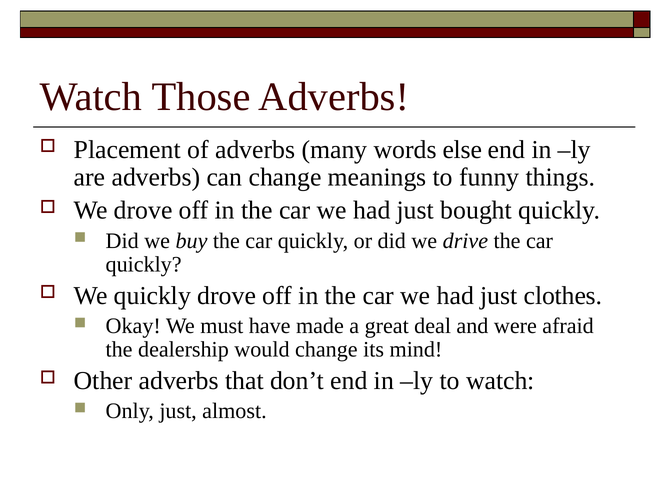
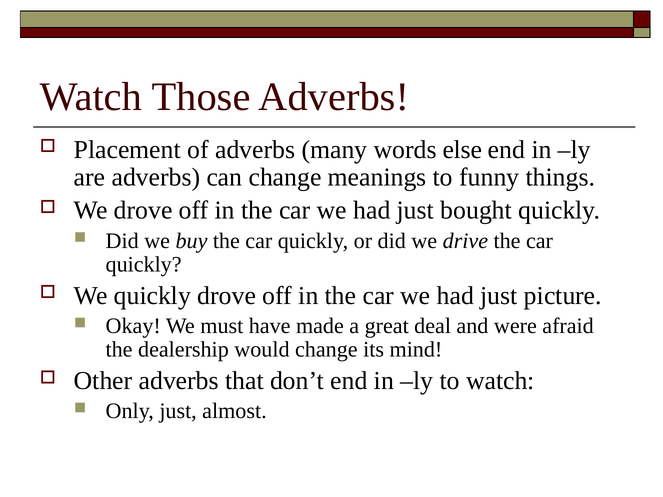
clothes: clothes -> picture (563, 296)
